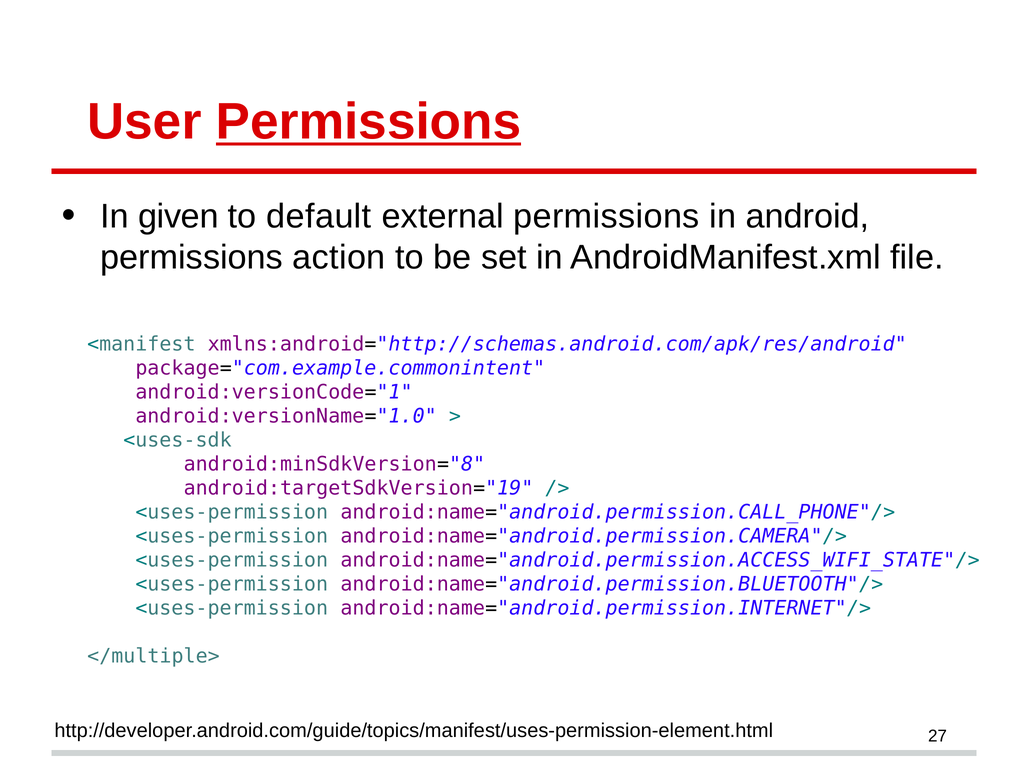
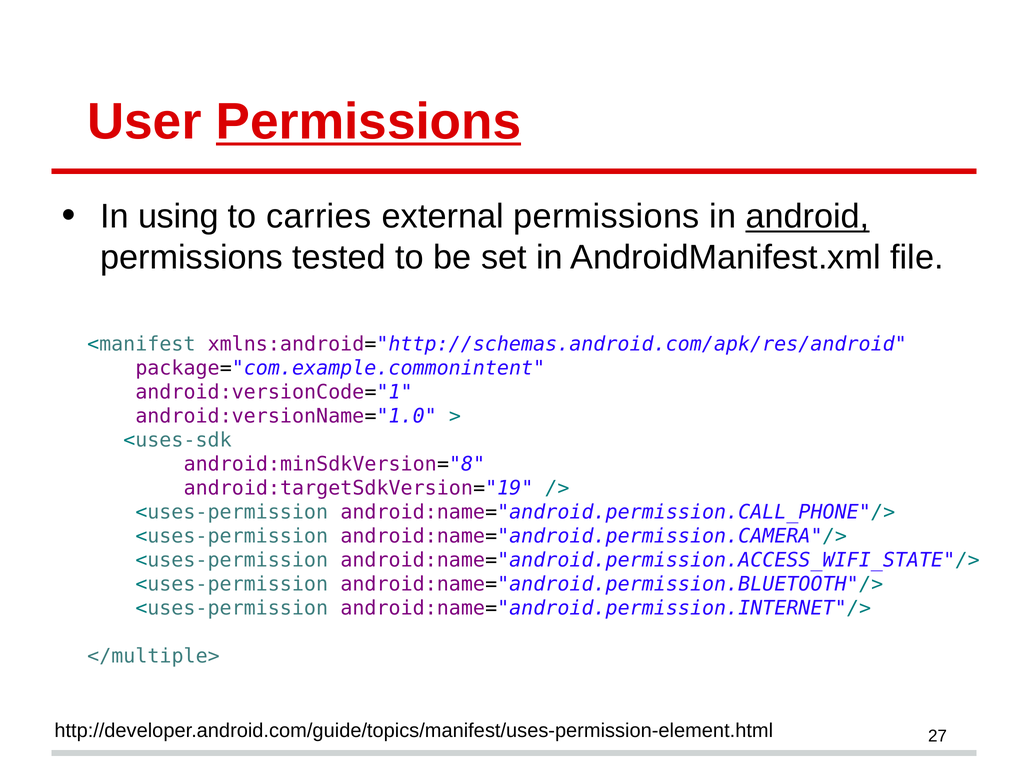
given: given -> using (178, 217)
default: default -> carries (319, 217)
android underline: none -> present (808, 217)
action: action -> tested (339, 258)
